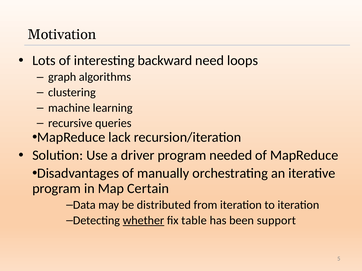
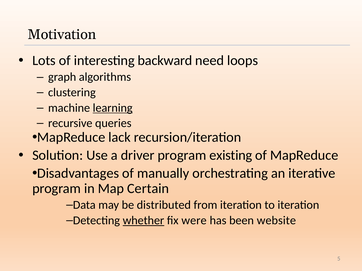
learning underline: none -> present (113, 108)
needed: needed -> existing (231, 156)
table: table -> were (194, 221)
support: support -> website (276, 221)
